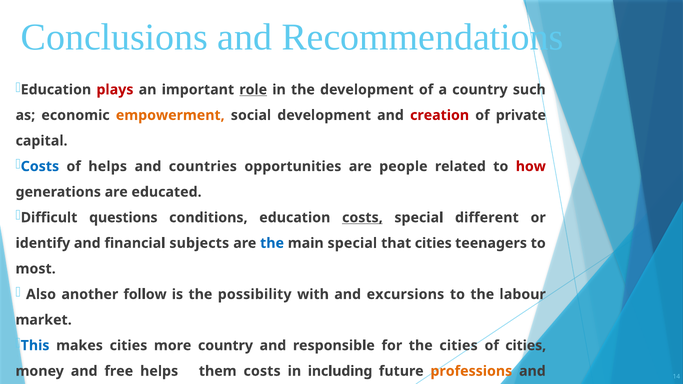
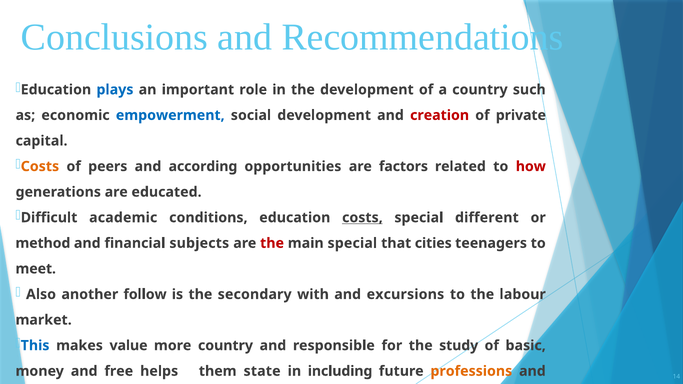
plays colour: red -> blue (115, 90)
role underline: present -> none (253, 90)
empowerment colour: orange -> blue (170, 115)
Costs colour: blue -> orange (40, 166)
of helps: helps -> peers (108, 166)
countries: countries -> according (203, 166)
people: people -> factors (403, 166)
questions: questions -> academic (123, 218)
identify: identify -> method (43, 243)
the colour: blue -> red (272, 243)
most: most -> meet (36, 269)
possibility: possibility -> secondary (255, 294)
makes cities: cities -> value (129, 346)
the cities: cities -> study (459, 346)
of cities: cities -> basic (526, 346)
them costs: costs -> state (262, 371)
